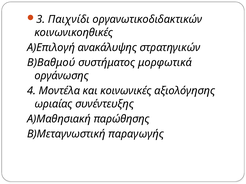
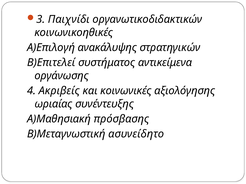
Β)Βαθμού: Β)Βαθμού -> Β)Επιτελεί (51, 63)
μορφωτικά: μορφωτικά -> αντικείμενα (165, 63)
Μοντέλα: Μοντέλα -> Ακριβείς (59, 91)
παρώθησης: παρώθησης -> πρόσβασης (122, 119)
παραγωγής: παραγωγής -> ασυνείδητο (136, 134)
